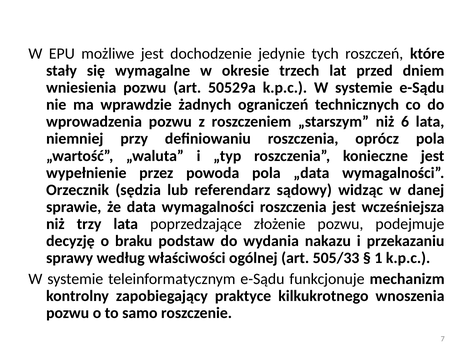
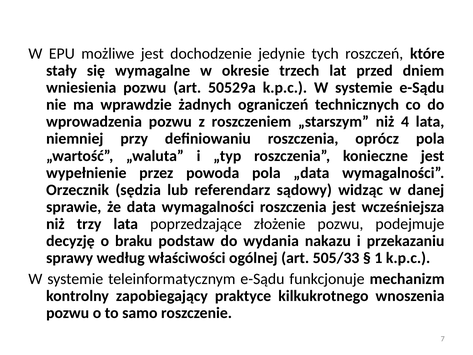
6: 6 -> 4 (405, 122)
